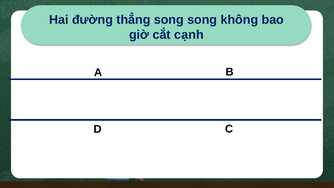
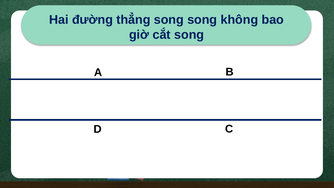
cắt cạnh: cạnh -> song (189, 35)
